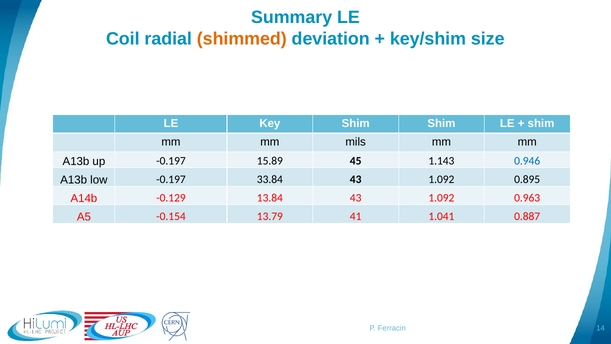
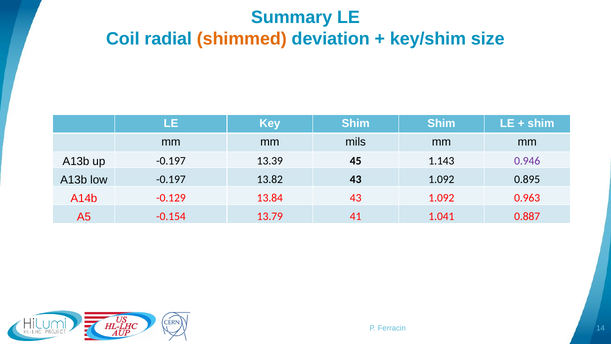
15.89: 15.89 -> 13.39 (270, 161)
0.946 colour: blue -> purple (527, 161)
33.84: 33.84 -> 13.82 (270, 179)
